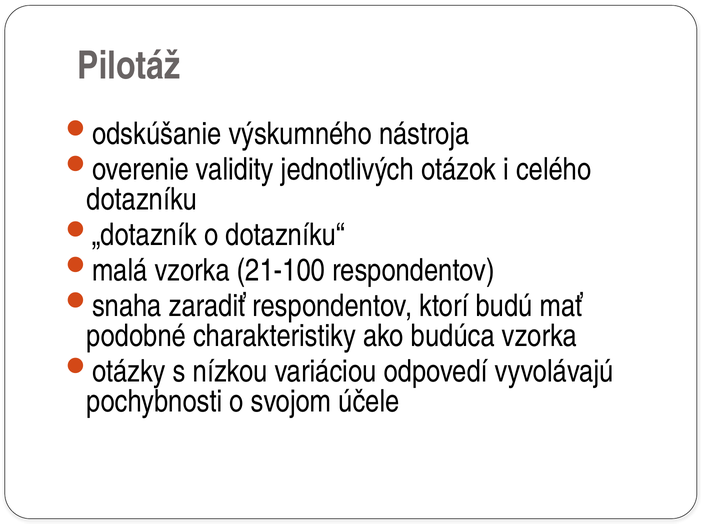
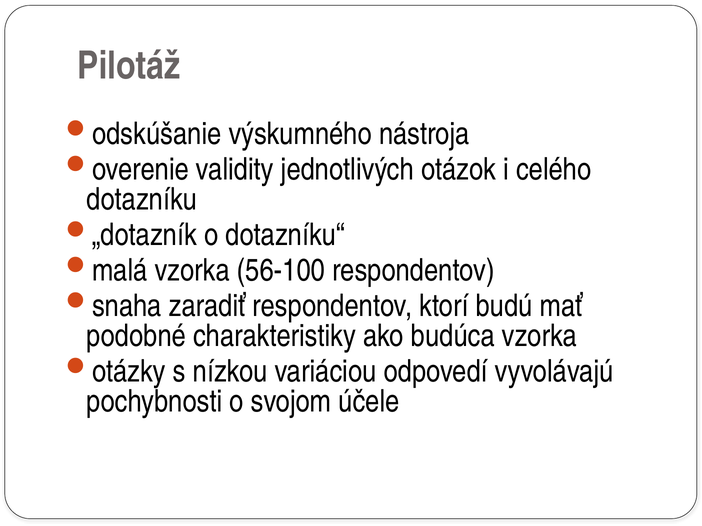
21-100: 21-100 -> 56-100 (281, 271)
